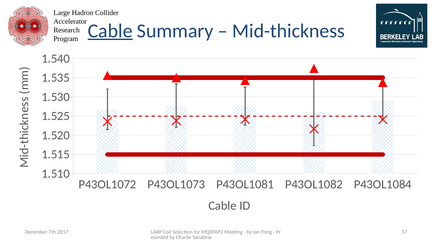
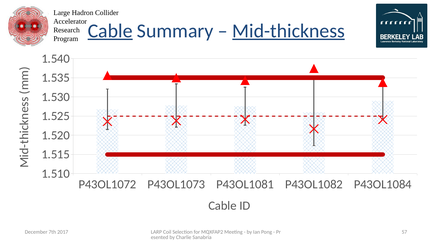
Mid-thickness underline: none -> present (289, 31)
